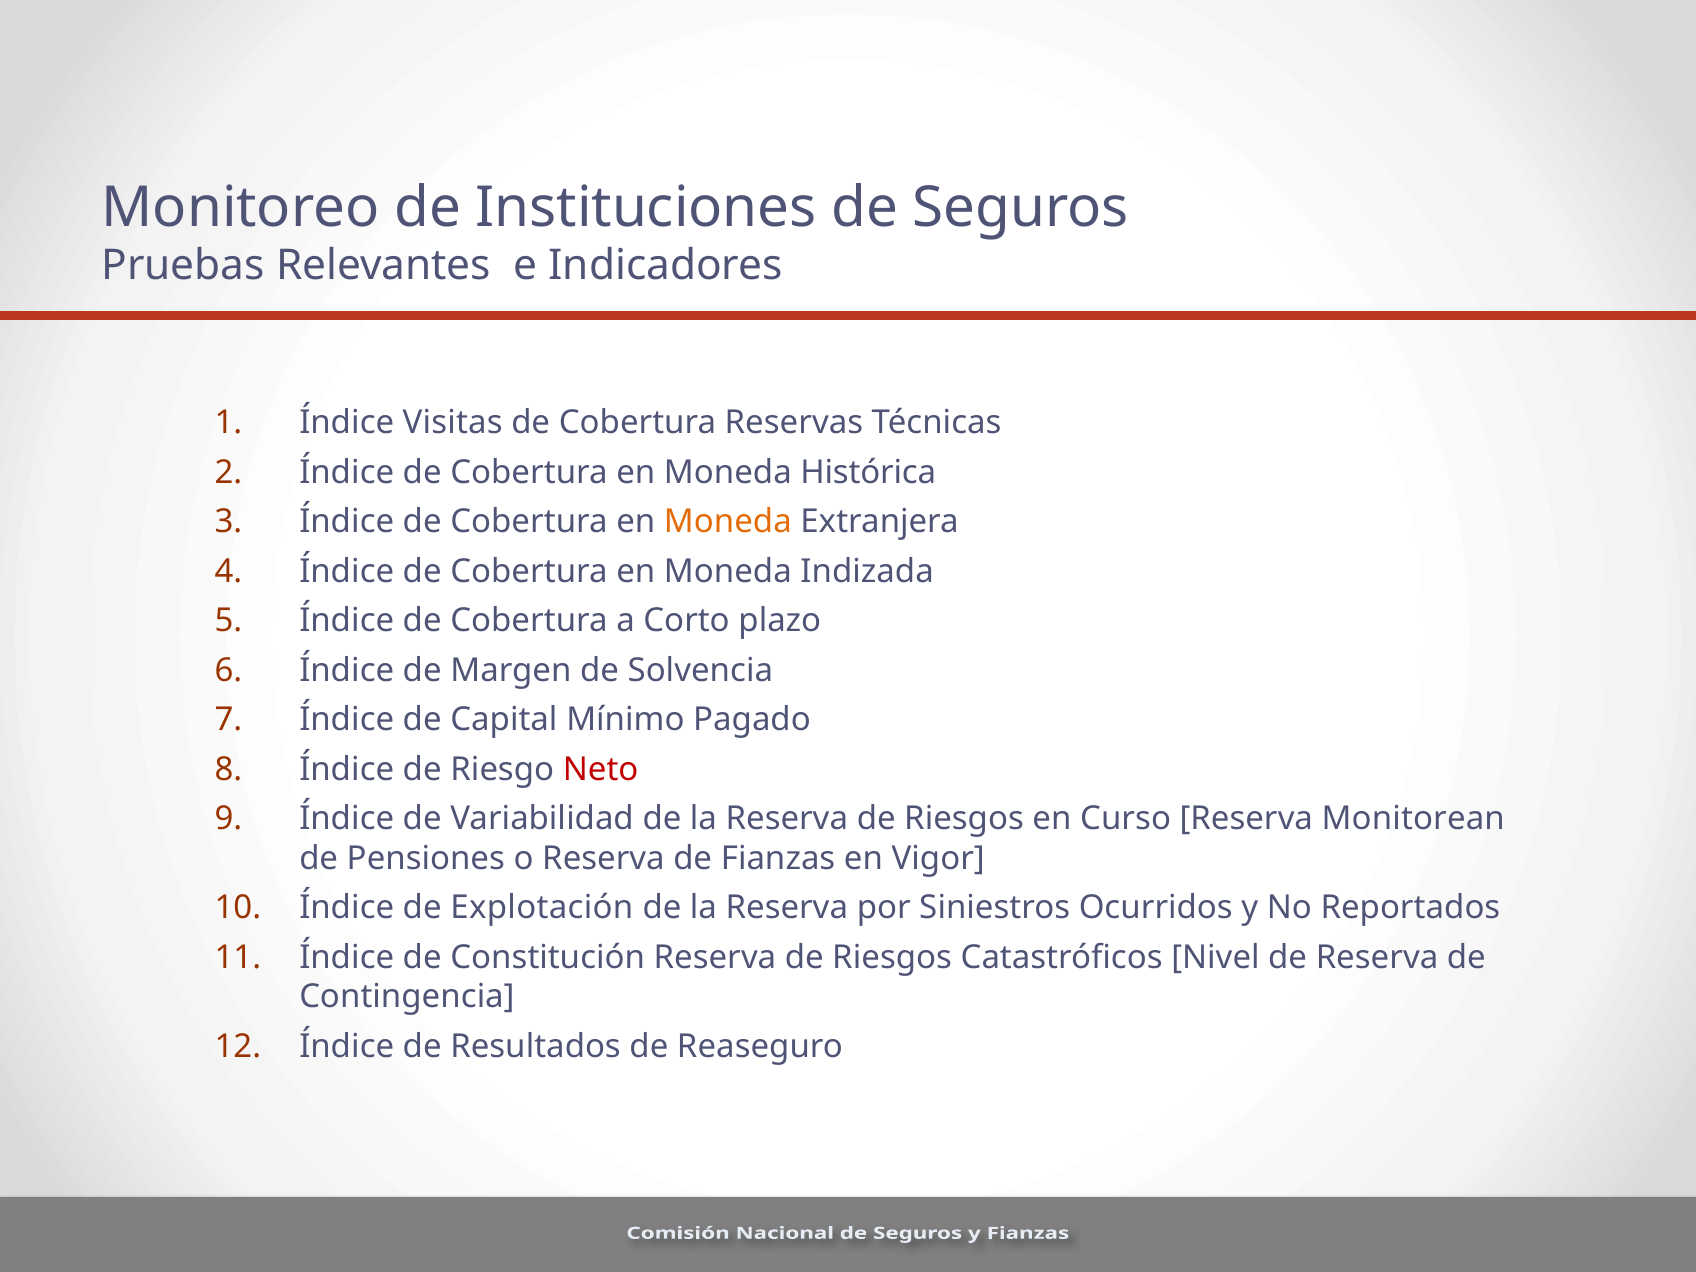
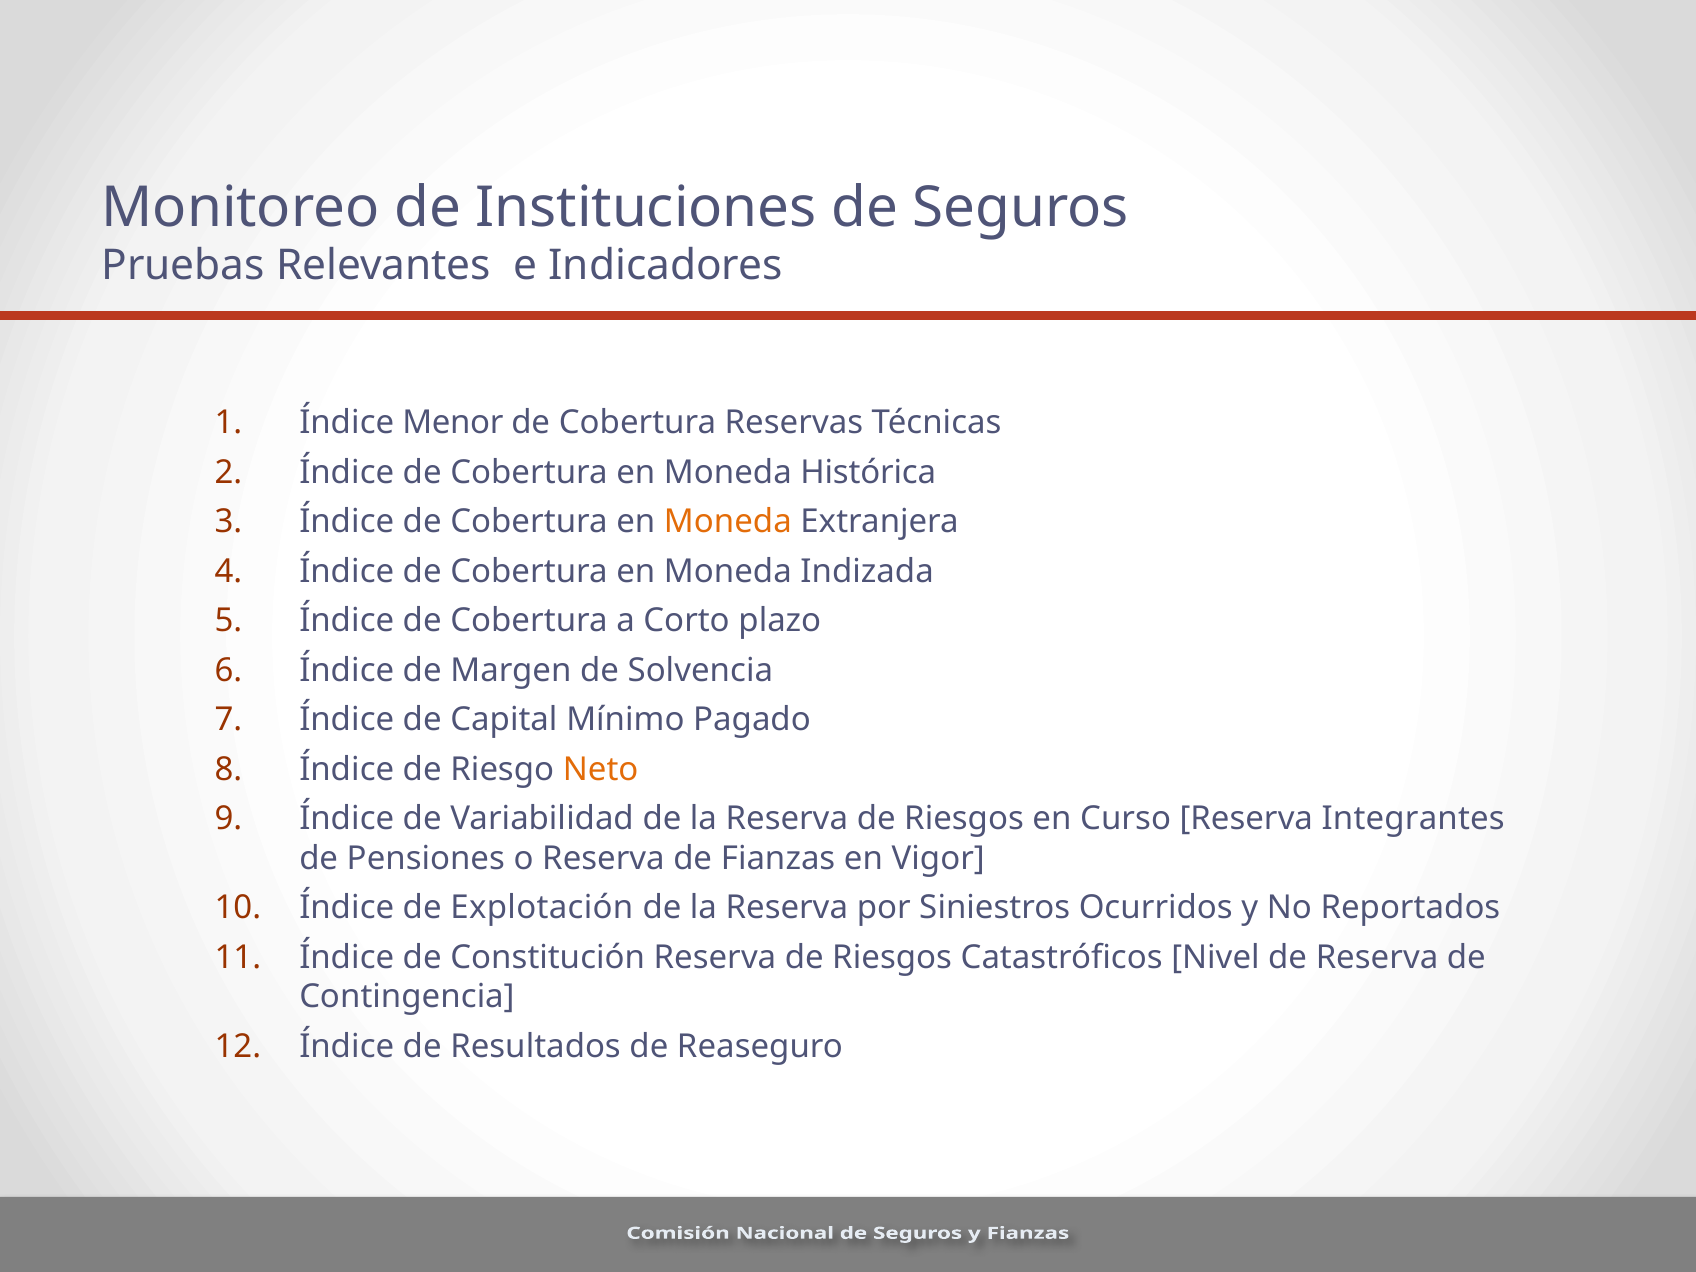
Visitas: Visitas -> Menor (453, 423)
Neto colour: red -> orange (601, 769)
Monitorean: Monitorean -> Integrantes (1413, 819)
